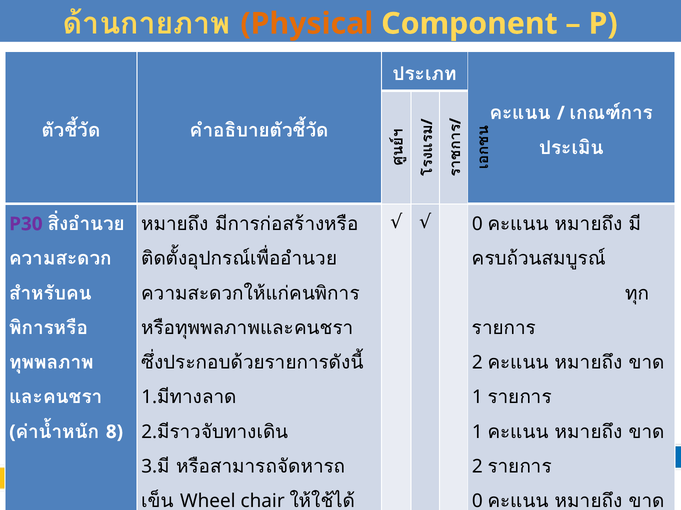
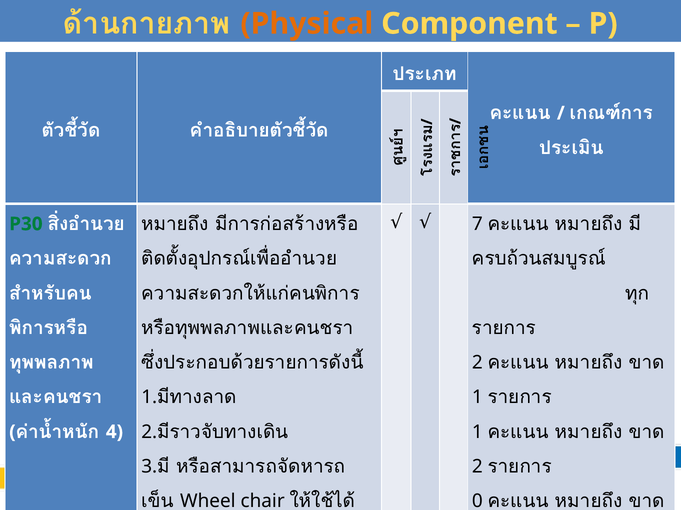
0: 0 -> 7 (477, 224)
P30 colour: purple -> green (26, 224)
8: 8 -> 4 (114, 432)
